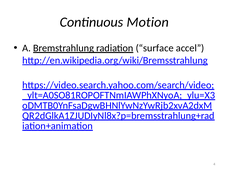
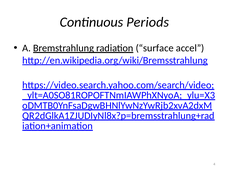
Motion: Motion -> Periods (148, 22)
